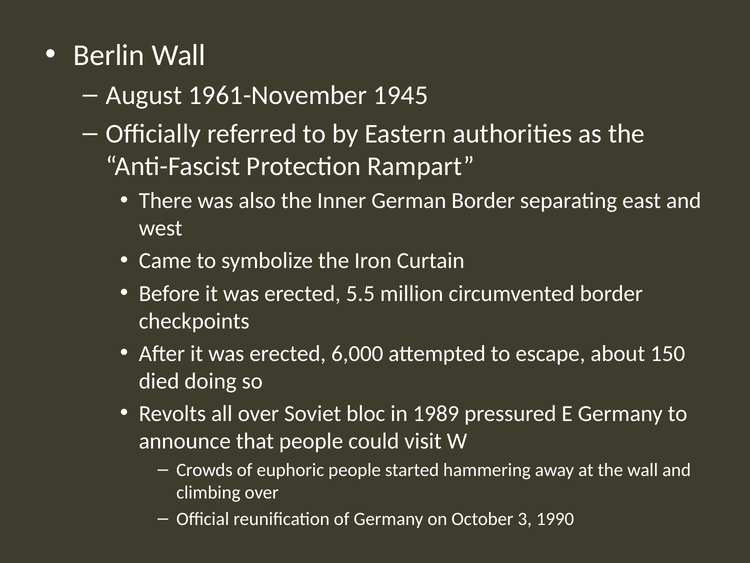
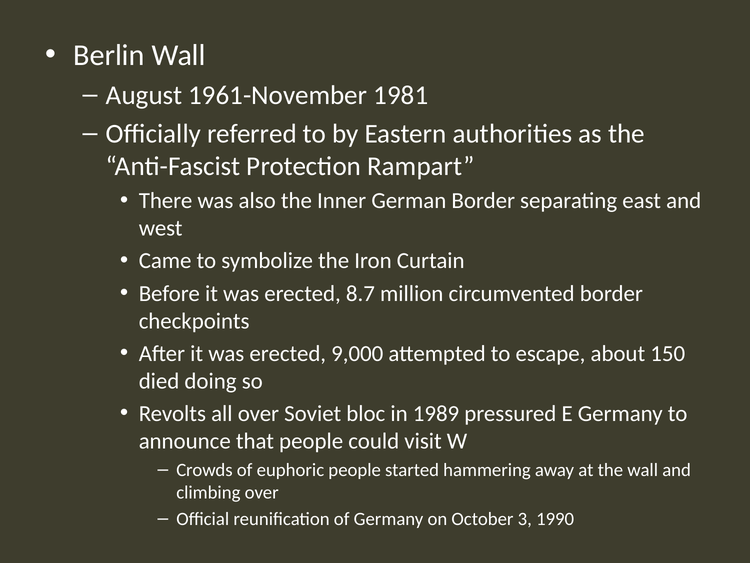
1945: 1945 -> 1981 (401, 95)
5.5: 5.5 -> 8.7 (360, 293)
6,000: 6,000 -> 9,000 (357, 353)
